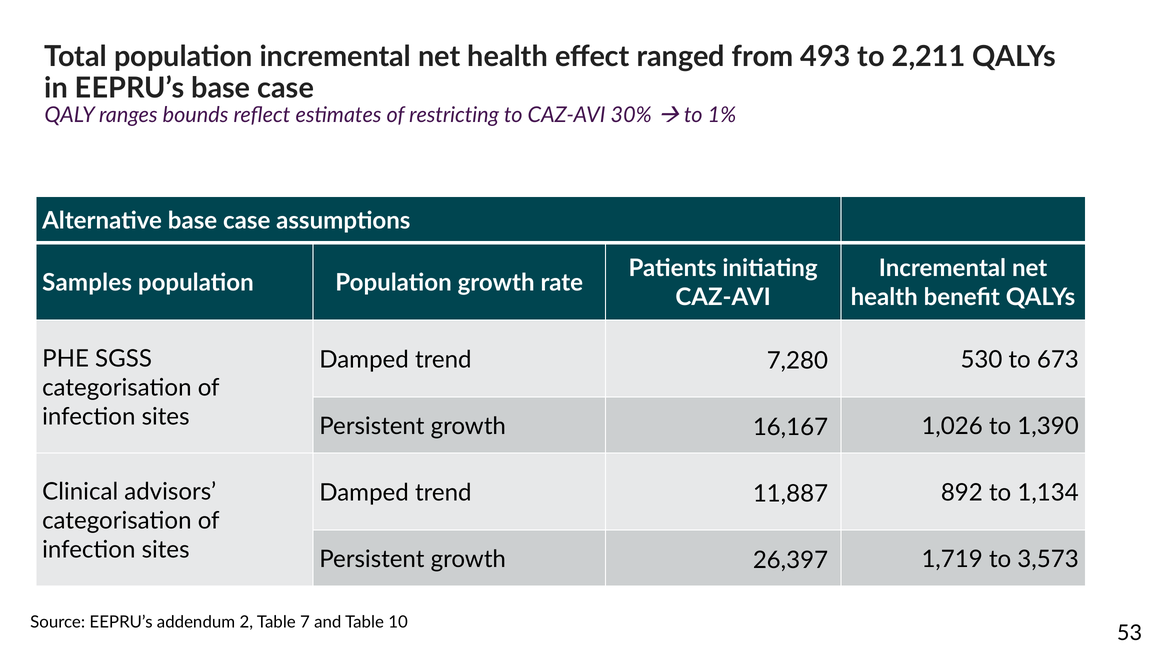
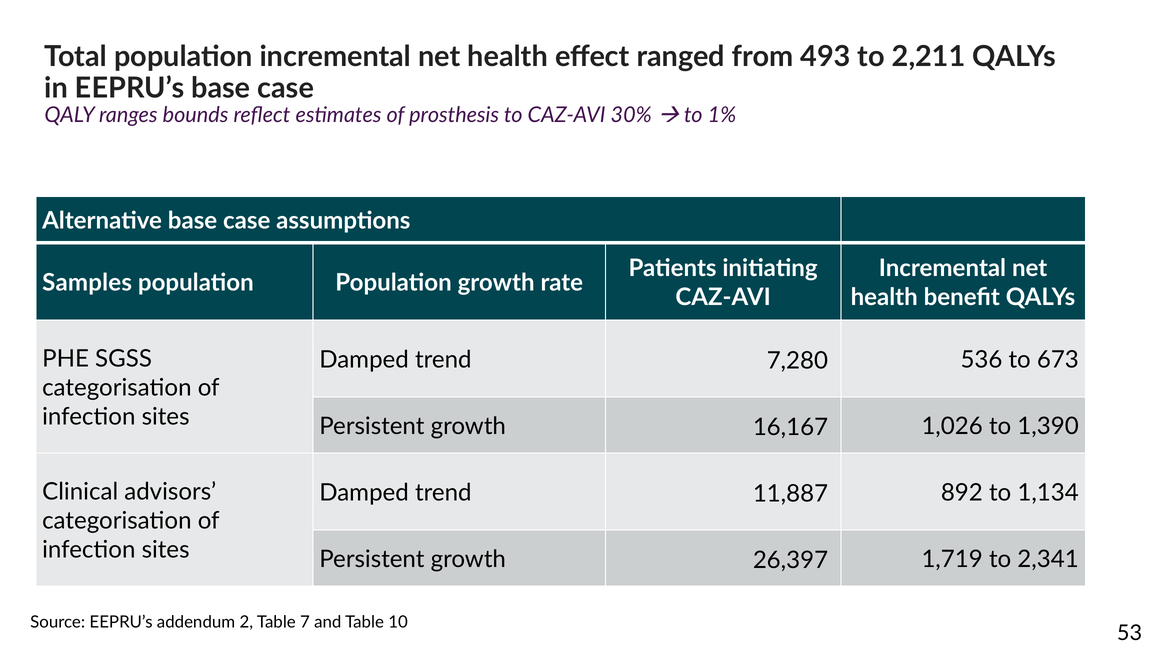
restricting: restricting -> prosthesis (454, 115)
530: 530 -> 536 (981, 360)
3,573: 3,573 -> 2,341 (1048, 559)
